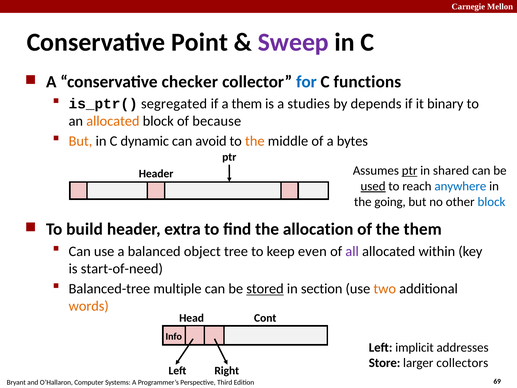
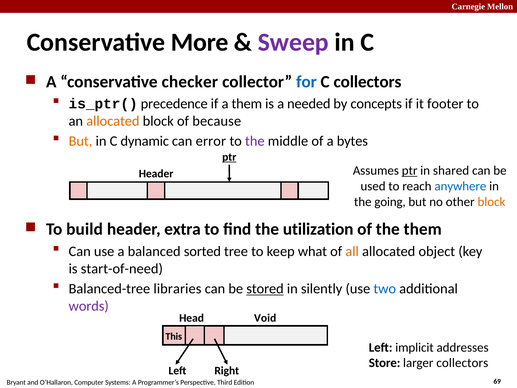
Point: Point -> More (200, 42)
C functions: functions -> collectors (367, 82)
segregated: segregated -> precedence (174, 104)
studies: studies -> needed (309, 104)
depends: depends -> concepts (376, 104)
binary: binary -> footer (445, 104)
avoid: avoid -> error (211, 141)
the colour: orange -> purple (255, 141)
ptr underline: none -> present (229, 157)
used underline: present -> none (373, 186)
block colour: blue -> orange (491, 202)
allocation: allocation -> utilization (318, 229)
object: object -> sorted (202, 251)
even: even -> what (312, 251)
all colour: purple -> orange (352, 251)
within: within -> object (437, 251)
multiple: multiple -> libraries (177, 289)
section: section -> silently (322, 289)
two colour: orange -> blue (385, 289)
words colour: orange -> purple (89, 306)
Cont: Cont -> Void (265, 318)
Info: Info -> This (174, 336)
